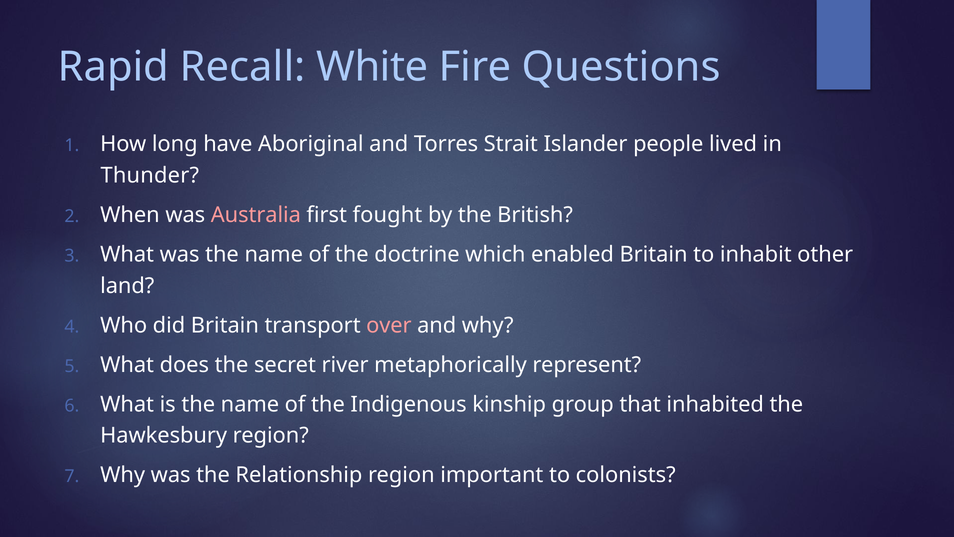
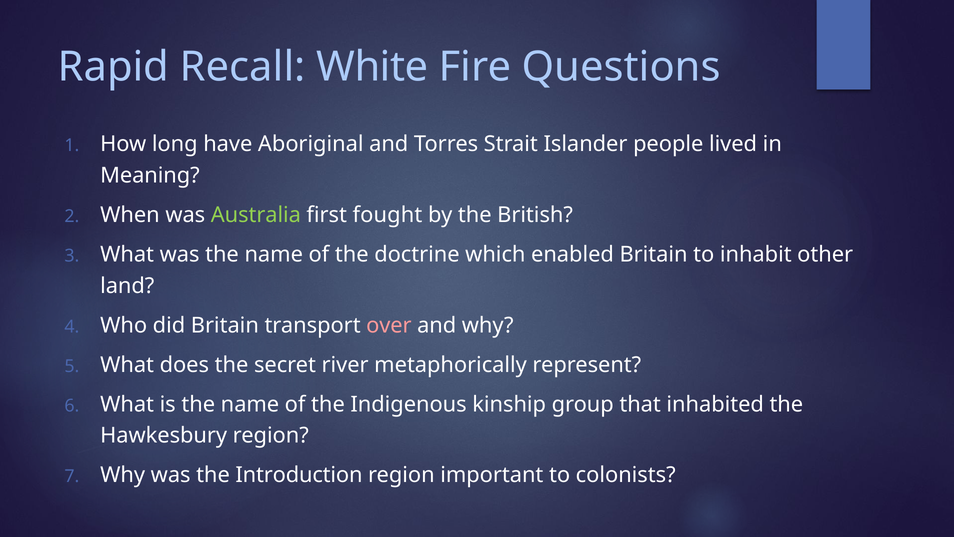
Thunder: Thunder -> Meaning (150, 175)
Australia colour: pink -> light green (256, 215)
Relationship: Relationship -> Introduction (299, 475)
